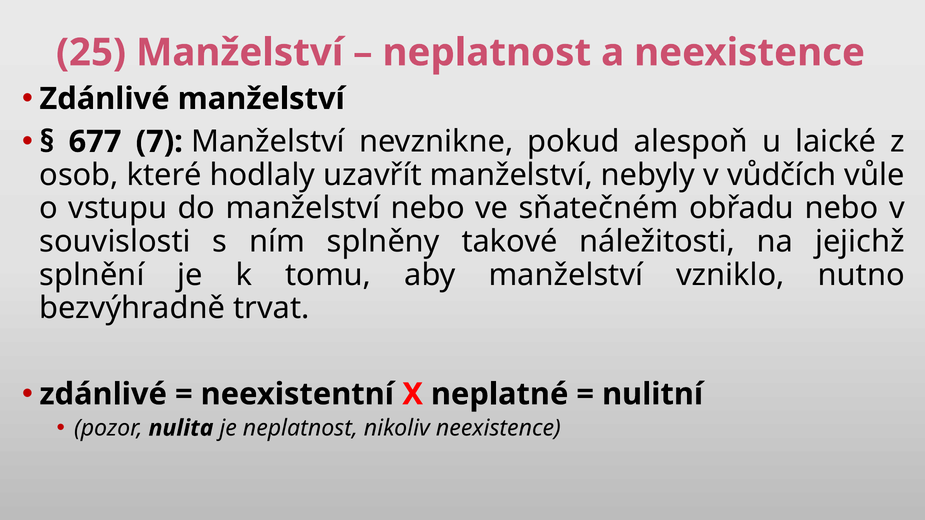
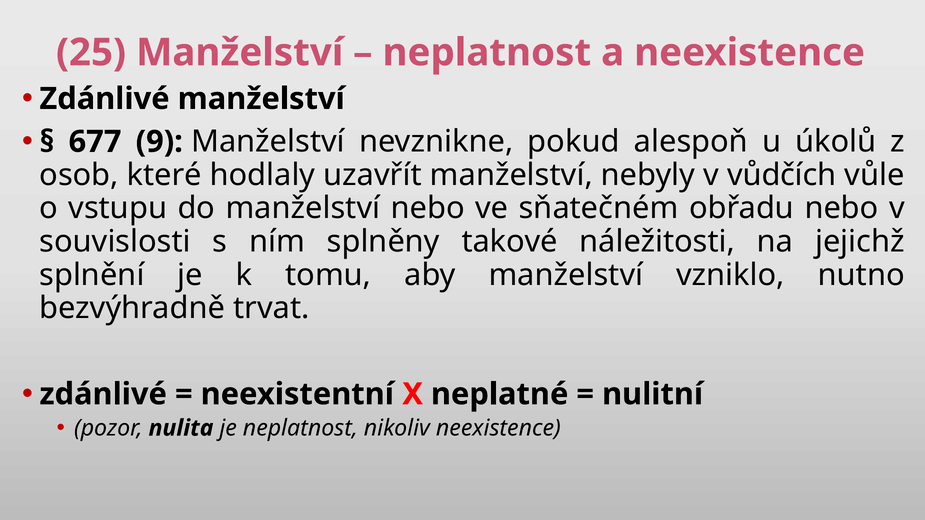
7: 7 -> 9 (159, 142)
laické: laické -> úkolů (836, 142)
